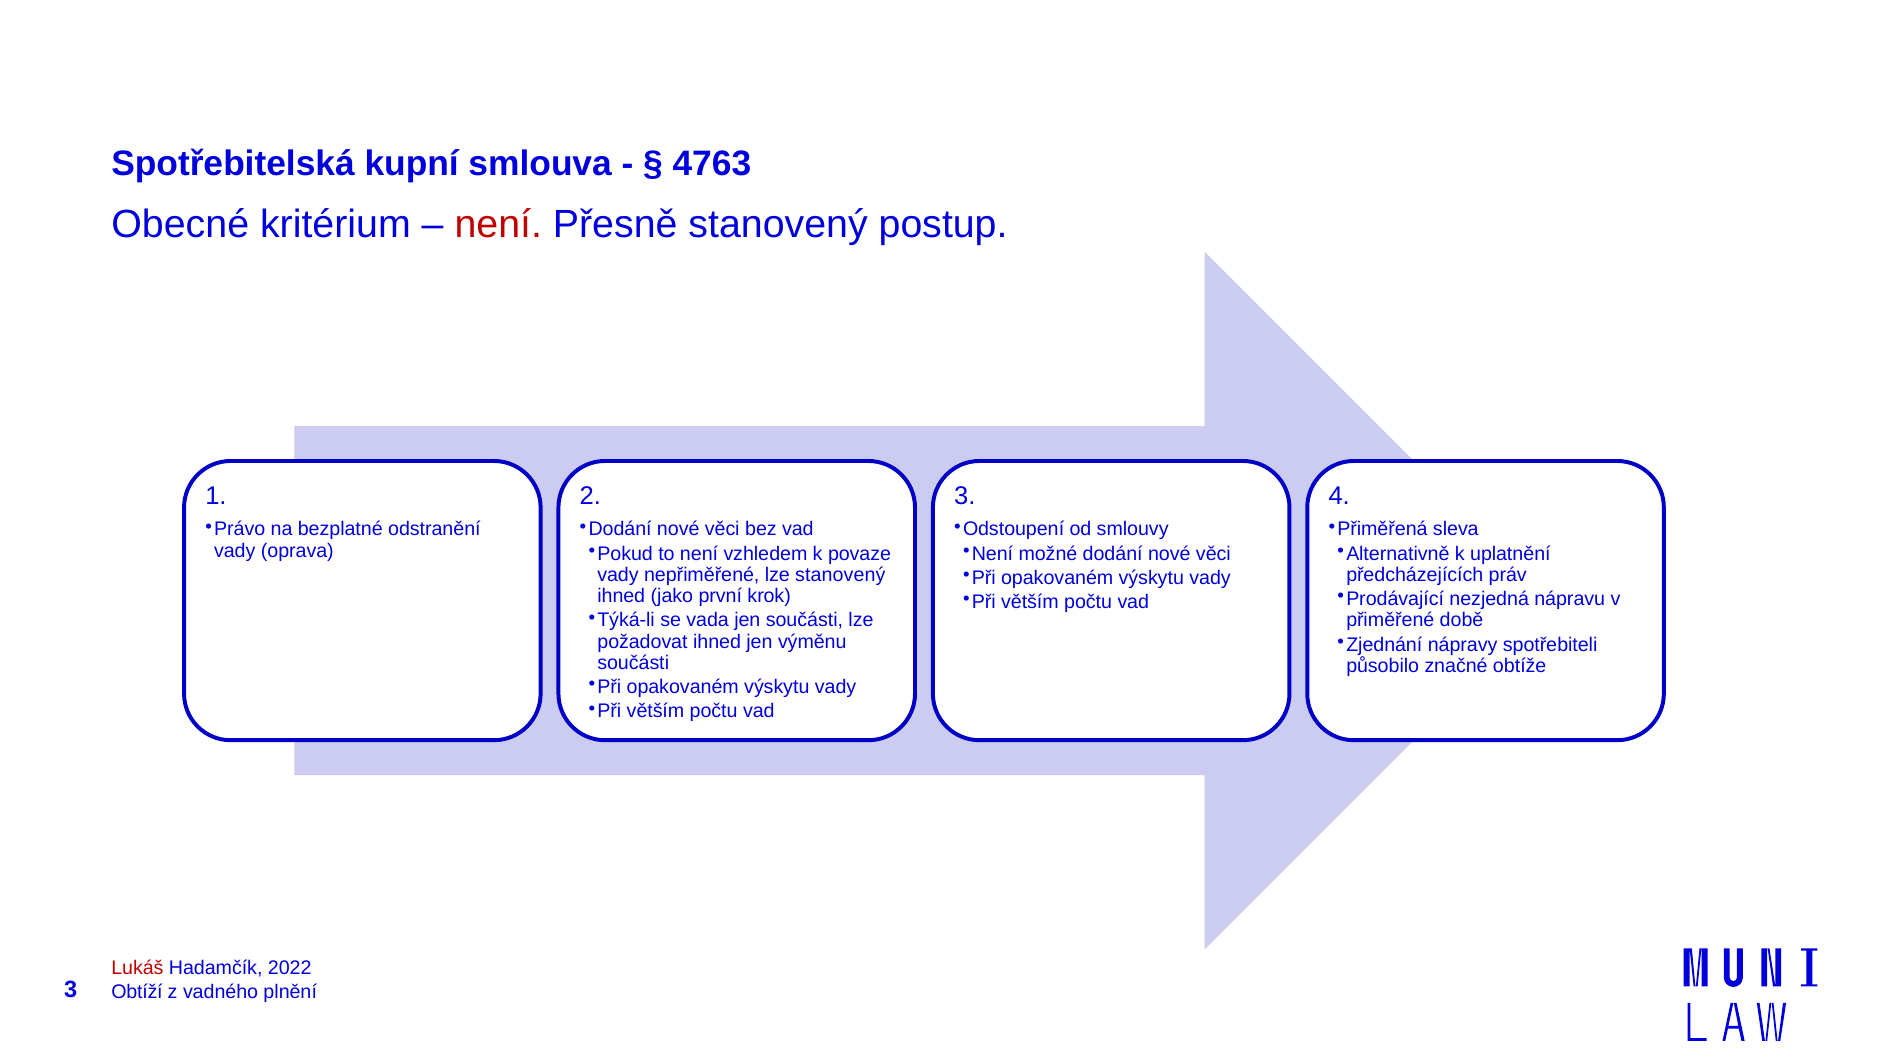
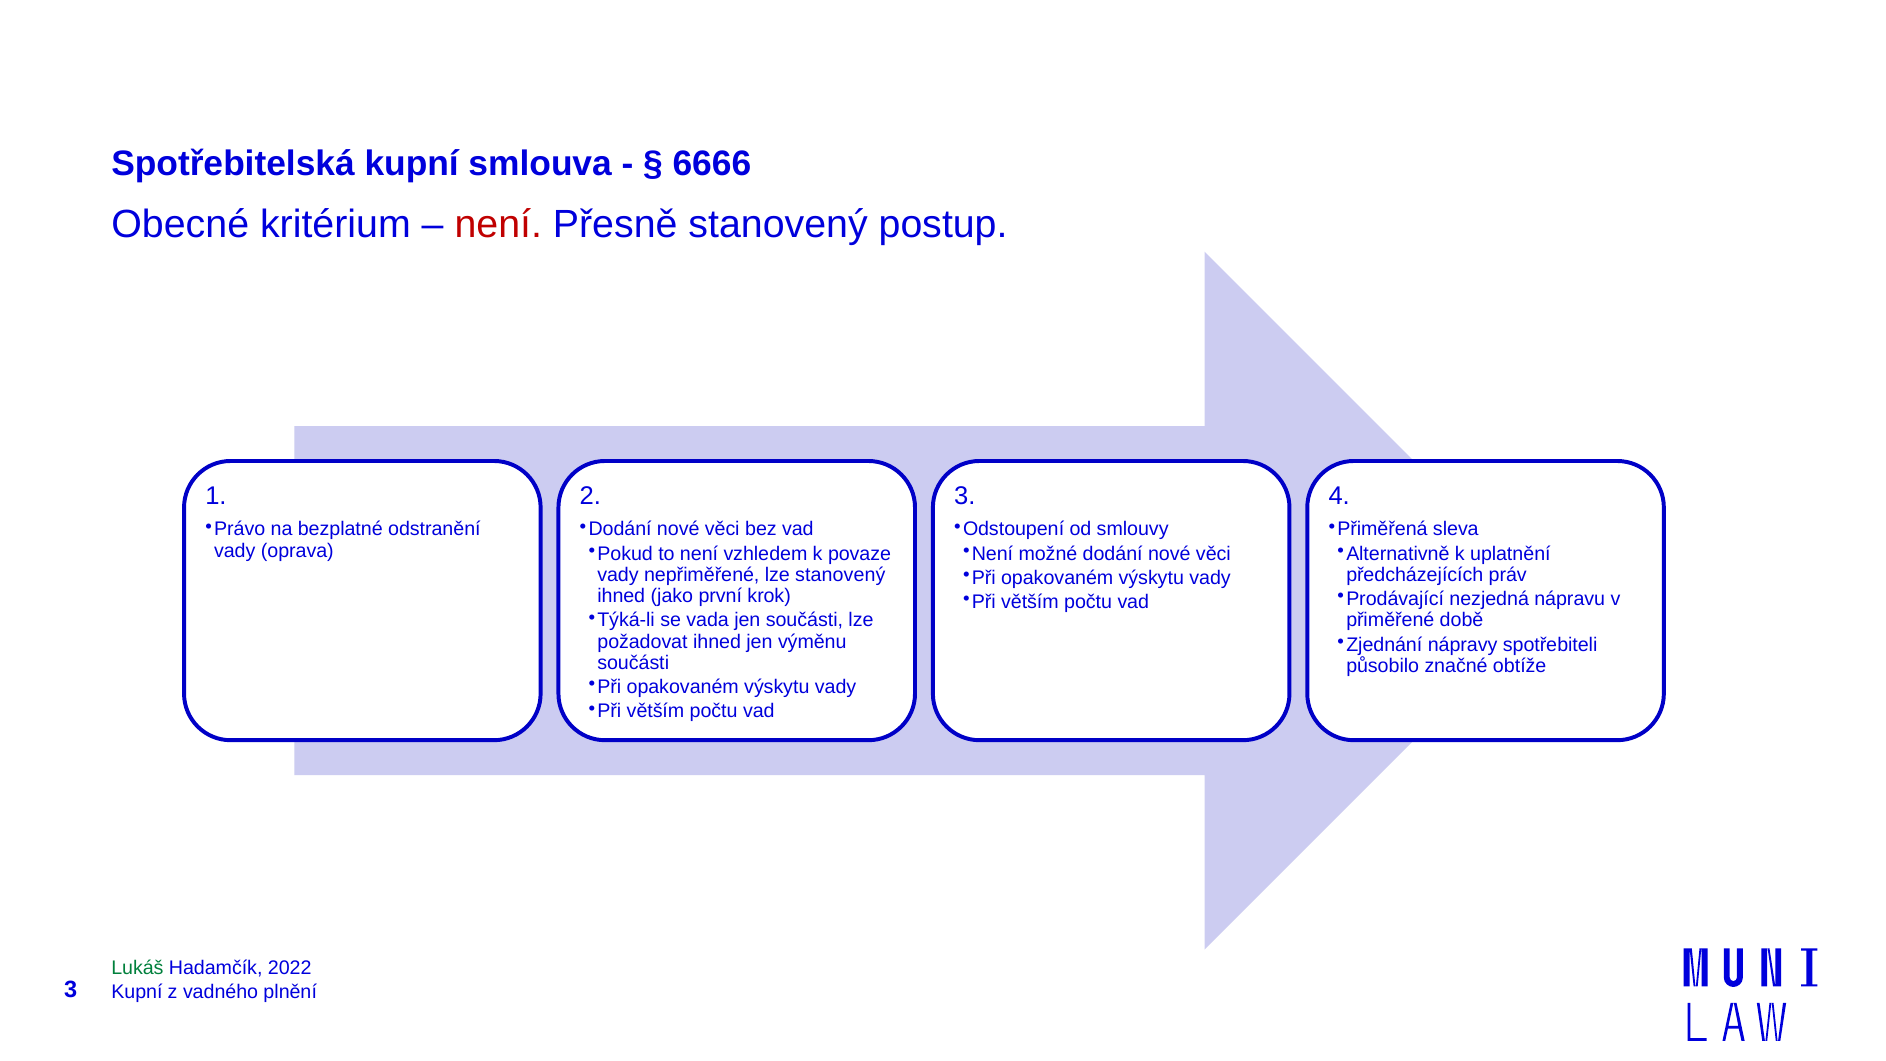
4763: 4763 -> 6666 (712, 163)
Lukáš colour: red -> green (137, 968)
Obtíží: Obtíží -> Kupní (137, 992)
